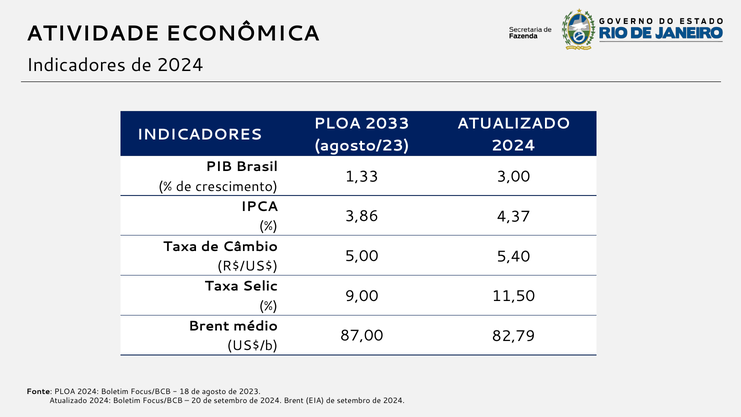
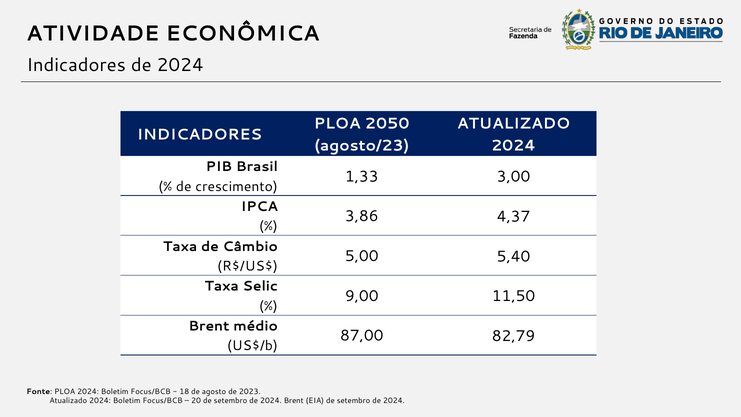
2033: 2033 -> 2050 (387, 123)
